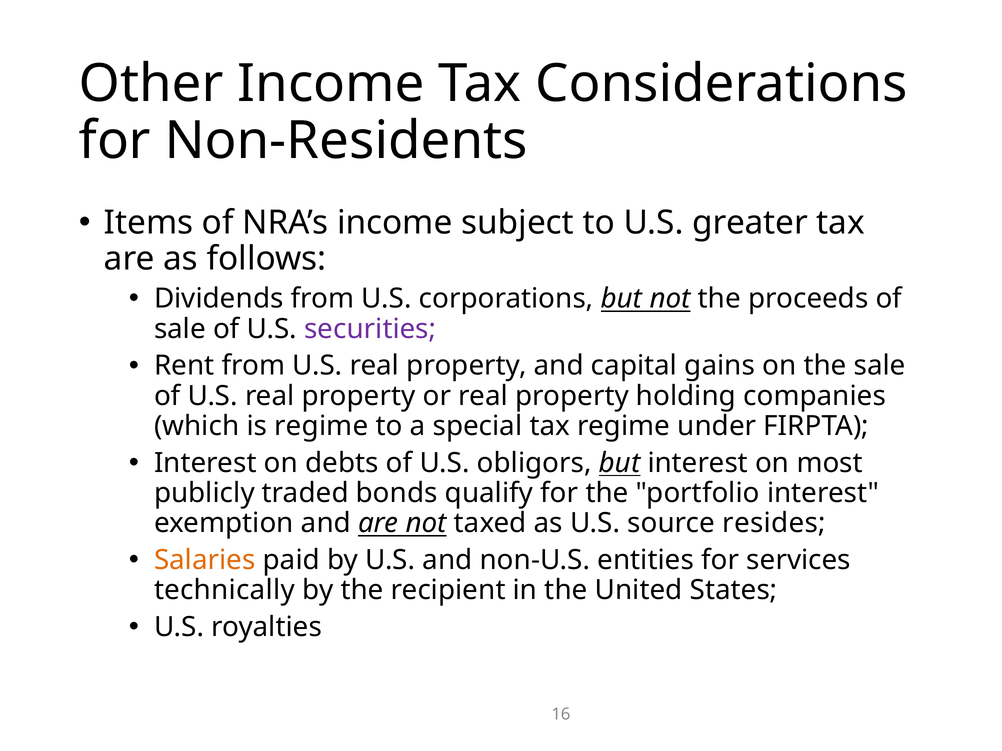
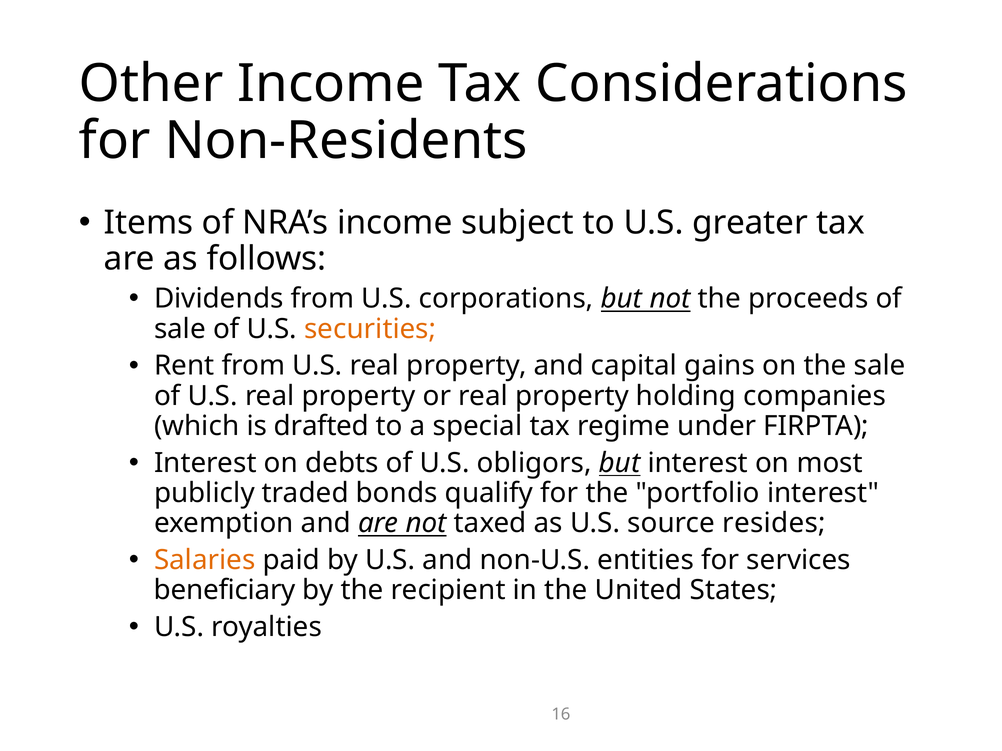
securities colour: purple -> orange (370, 329)
is regime: regime -> drafted (322, 426)
technically: technically -> beneficiary (225, 590)
